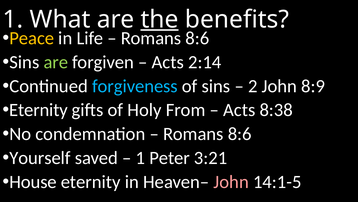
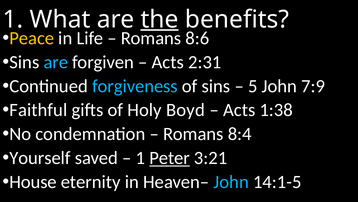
are colour: light green -> light blue (56, 62)
2:14: 2:14 -> 2:31 (205, 62)
2: 2 -> 5 (253, 86)
8:9: 8:9 -> 7:9 (313, 86)
Eternity: Eternity -> Faithful (38, 110)
From: From -> Boyd (185, 110)
8:38: 8:38 -> 1:38 (276, 110)
8:6: 8:6 -> 8:4 (240, 134)
Peter underline: none -> present (170, 157)
John colour: pink -> light blue (231, 181)
